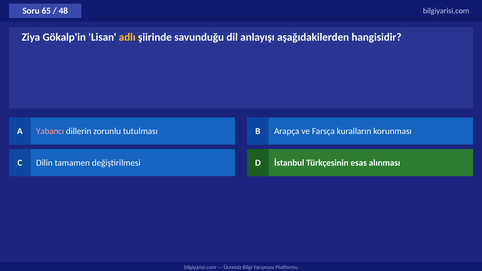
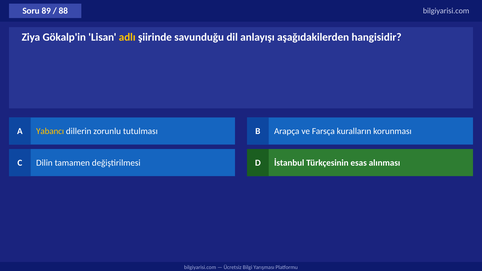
65: 65 -> 89 (46, 11)
48: 48 -> 88 (63, 11)
Yabancı colour: pink -> yellow (50, 131)
